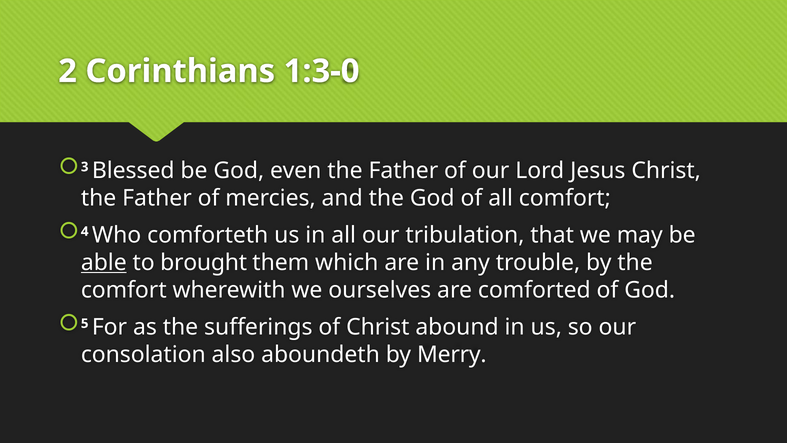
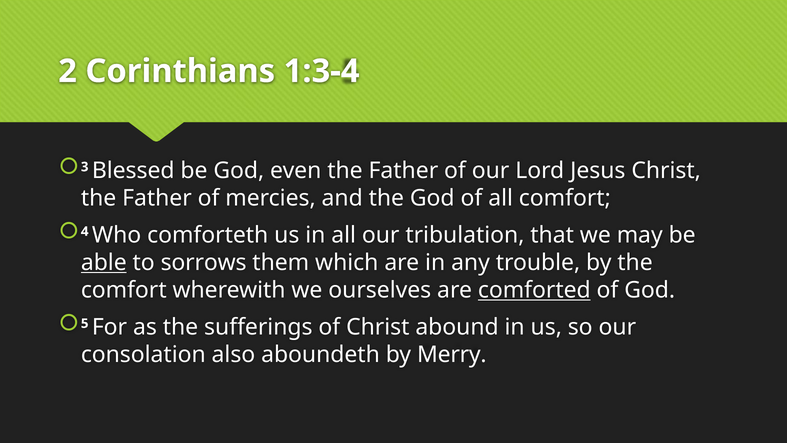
1:3-0: 1:3-0 -> 1:3-4 (322, 71)
brought: brought -> sorrows (204, 262)
comforted underline: none -> present (534, 290)
